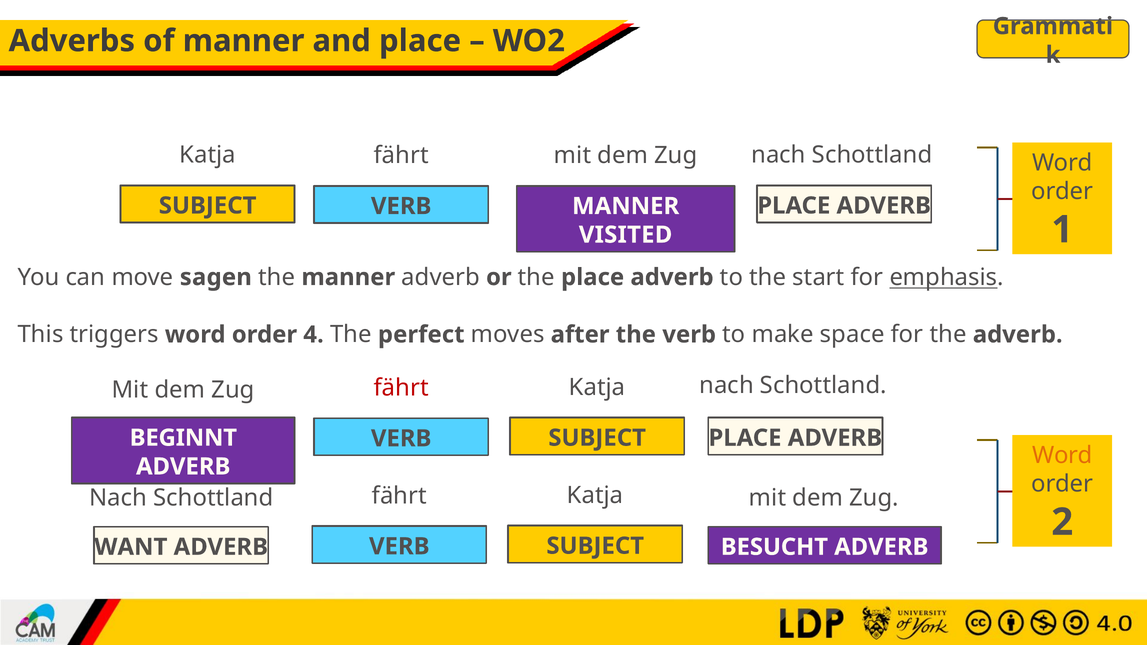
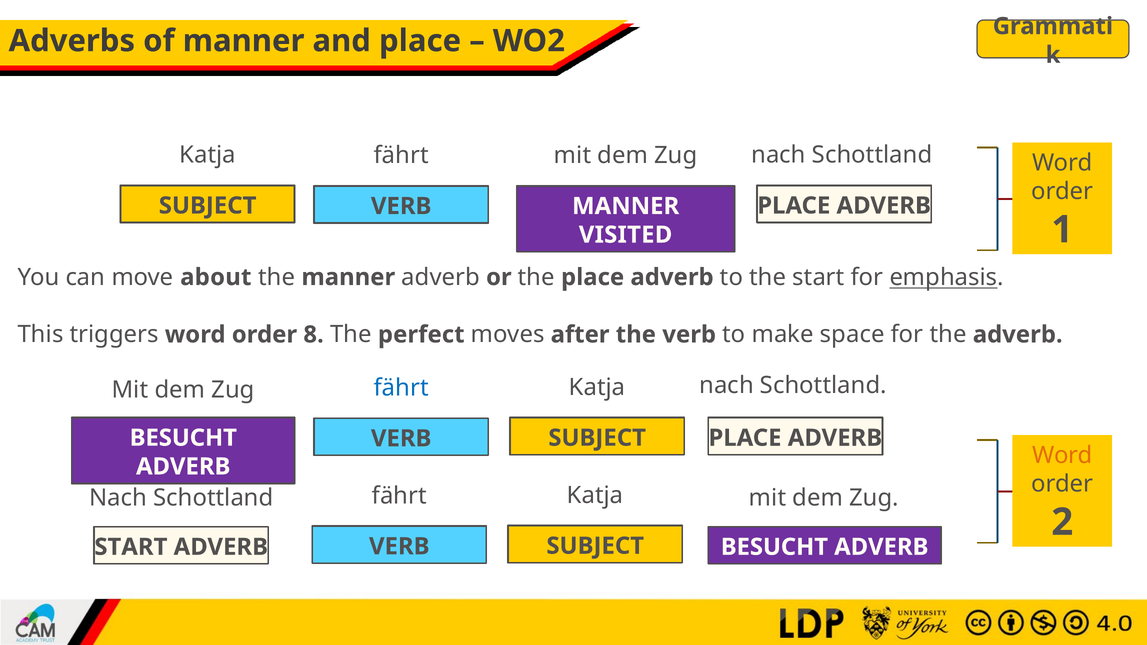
sagen: sagen -> about (216, 277)
4: 4 -> 8 (314, 335)
fährt colour: red -> blue (401, 388)
BEGINNT: BEGINNT -> BESUCHT (183, 438)
WANT: WANT -> START (131, 547)
